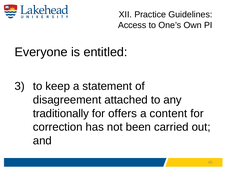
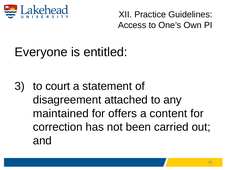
keep: keep -> court (58, 86)
traditionally: traditionally -> maintained (61, 113)
